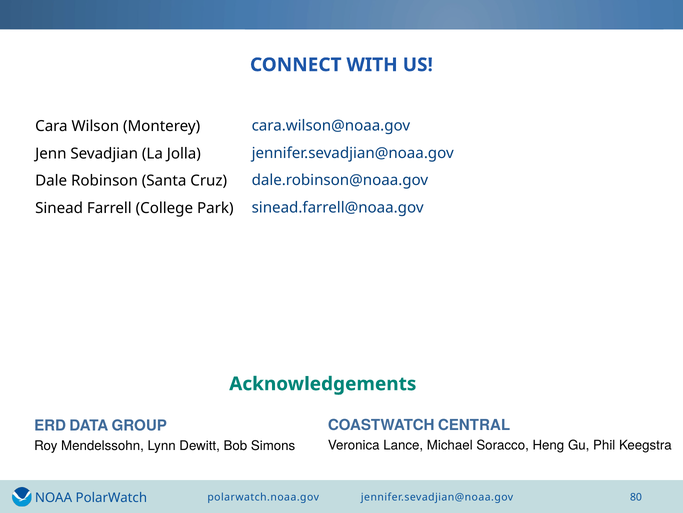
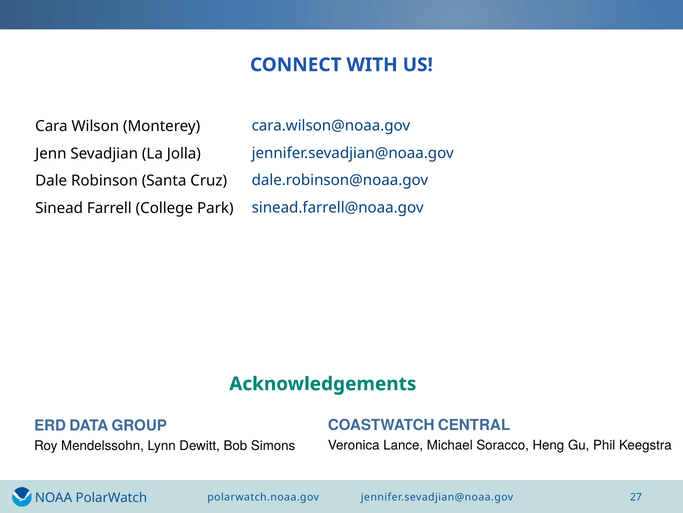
80: 80 -> 27 (636, 497)
